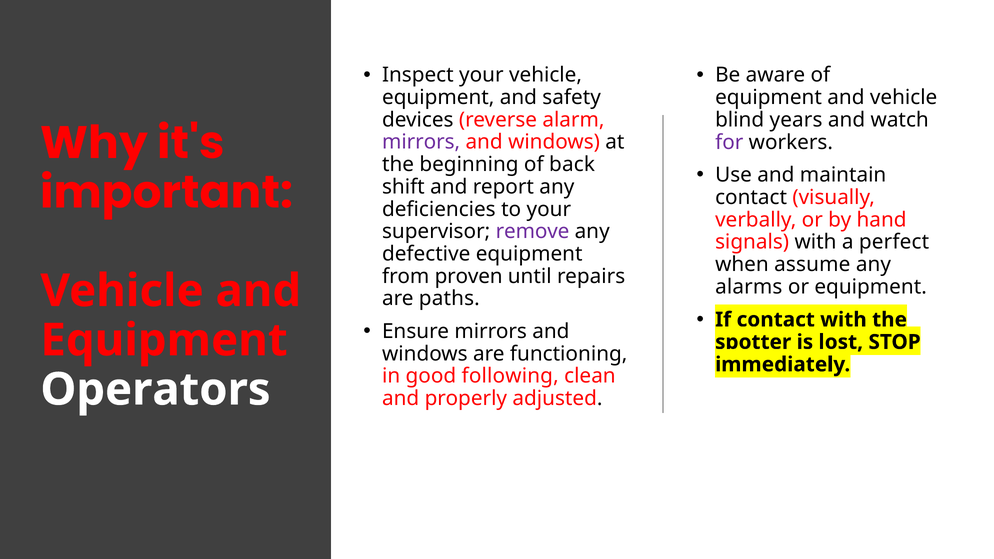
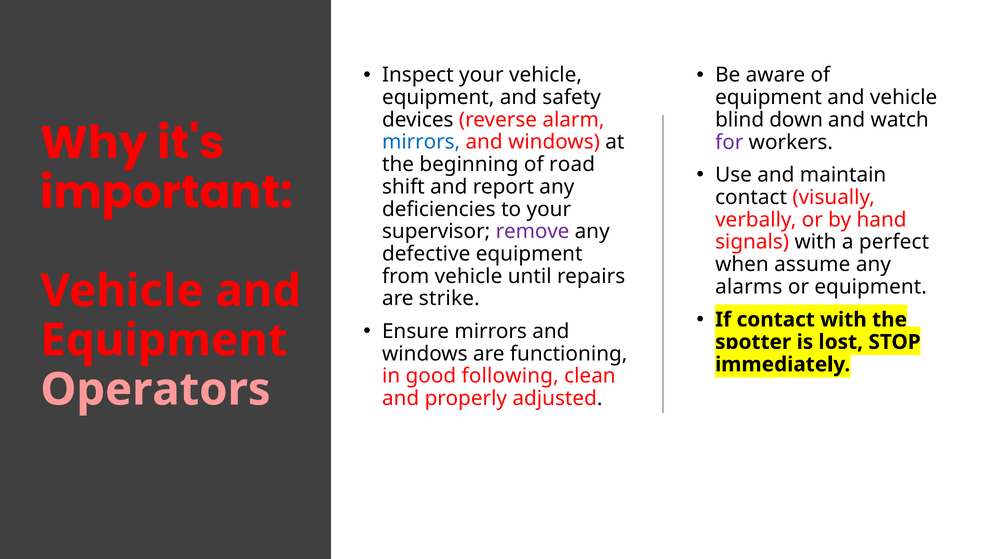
years: years -> down (796, 120)
mirrors colour: purple -> blue (421, 142)
back: back -> road (572, 165)
from proven: proven -> vehicle (468, 276)
paths: paths -> strike (449, 299)
Operators colour: white -> pink (156, 390)
